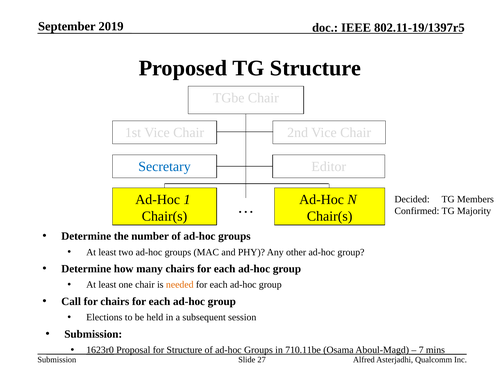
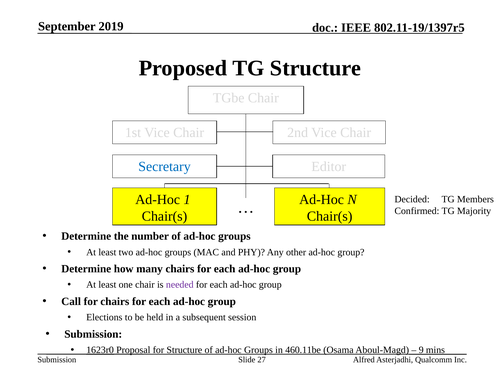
needed colour: orange -> purple (180, 285)
710.11be: 710.11be -> 460.11be (303, 350)
7: 7 -> 9 (421, 350)
